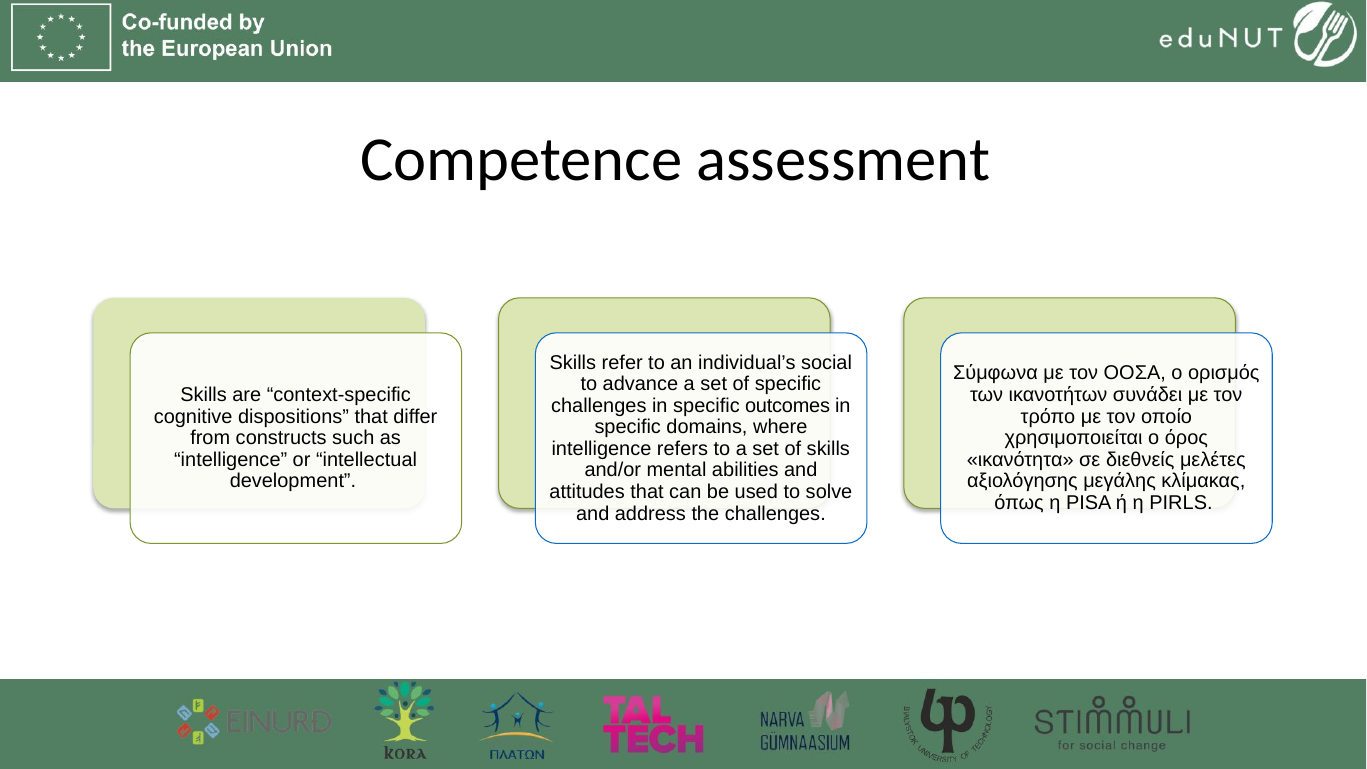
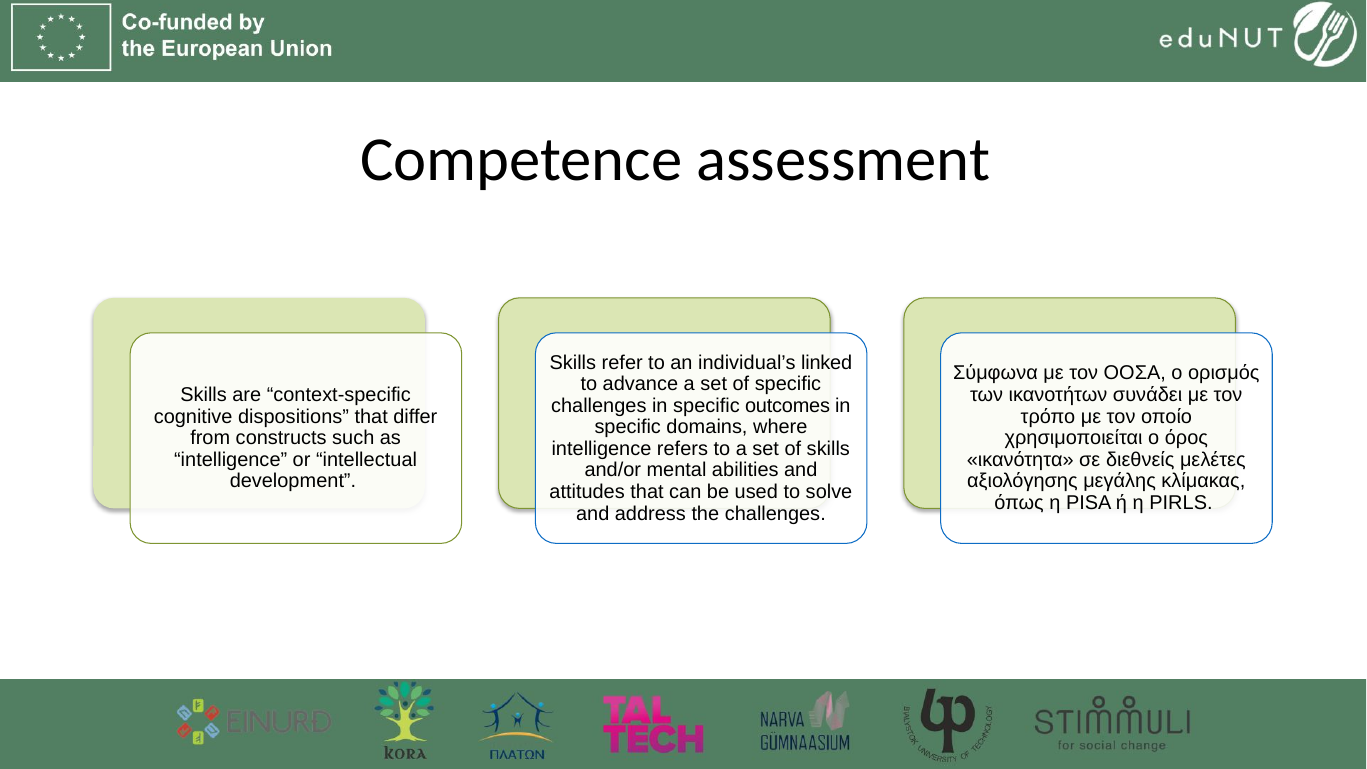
social: social -> linked (827, 363)
